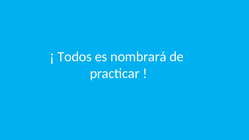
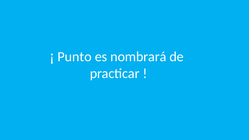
Todos: Todos -> Punto (75, 57)
